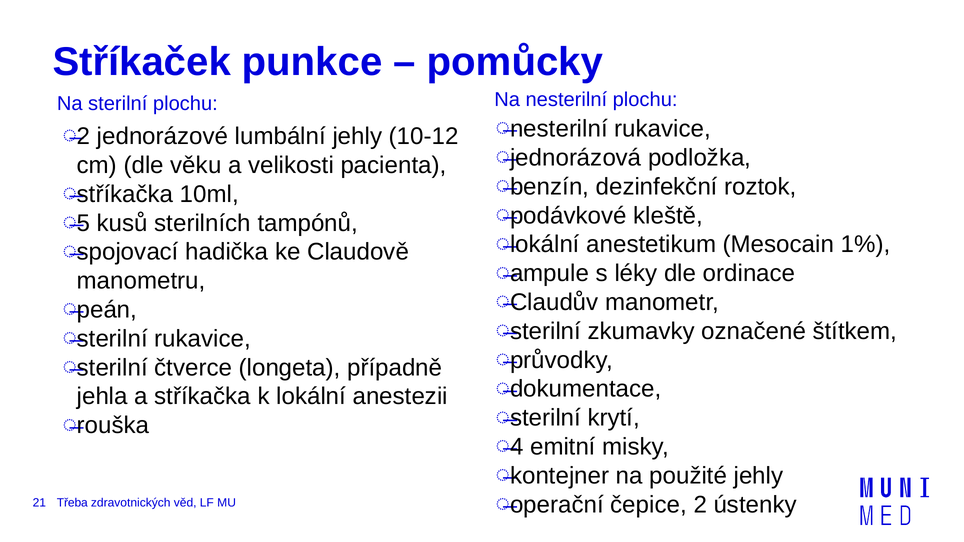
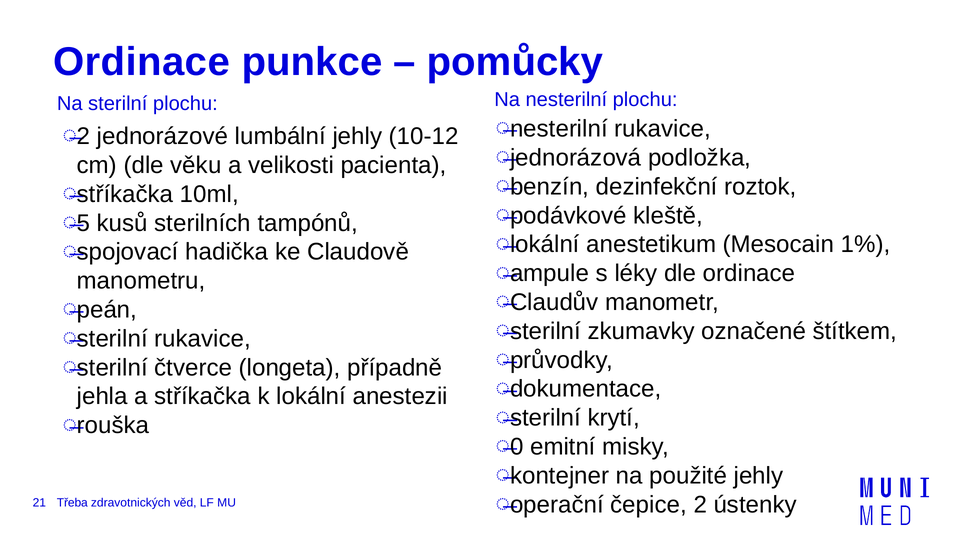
Stříkaček: Stříkaček -> Ordinace (142, 62)
4: 4 -> 0 (517, 447)
